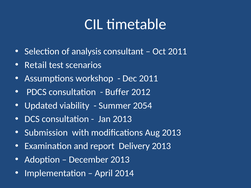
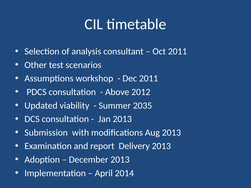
Retail: Retail -> Other (36, 65)
Buffer: Buffer -> Above (117, 92)
2054: 2054 -> 2035 (143, 106)
